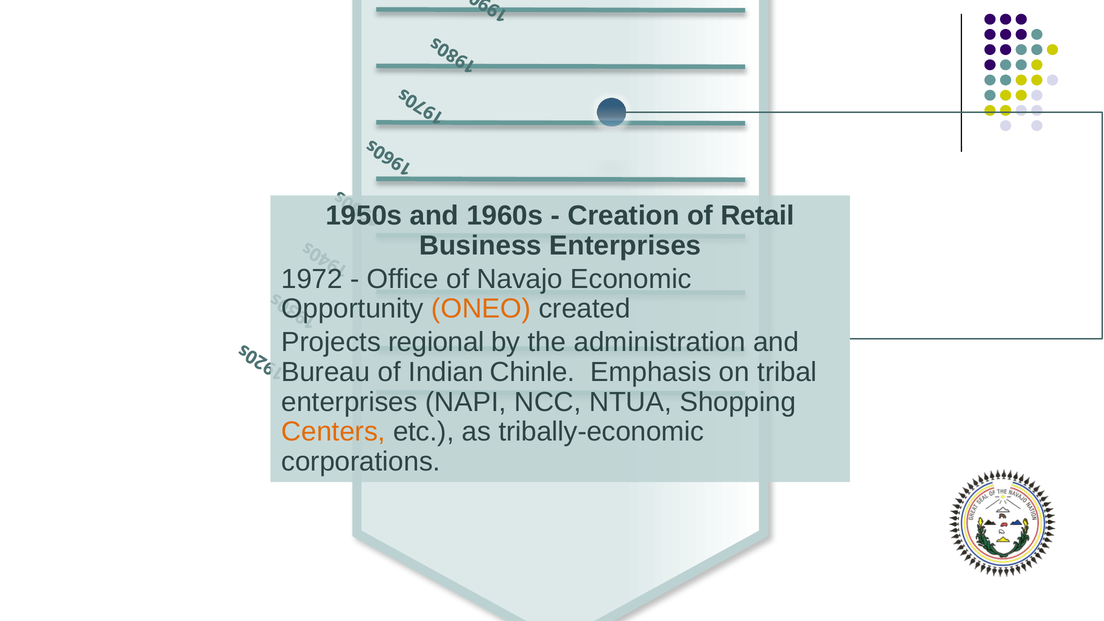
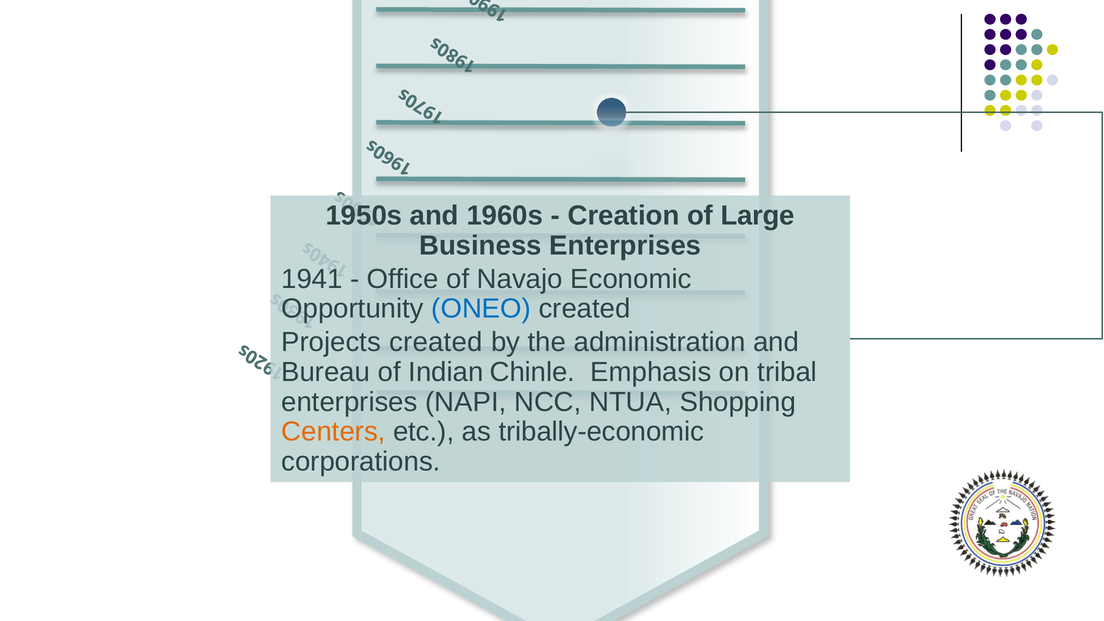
Retail: Retail -> Large (758, 216)
1972: 1972 -> 1941 (312, 279)
ONEO colour: orange -> blue (481, 309)
Projects regional: regional -> created (436, 342)
